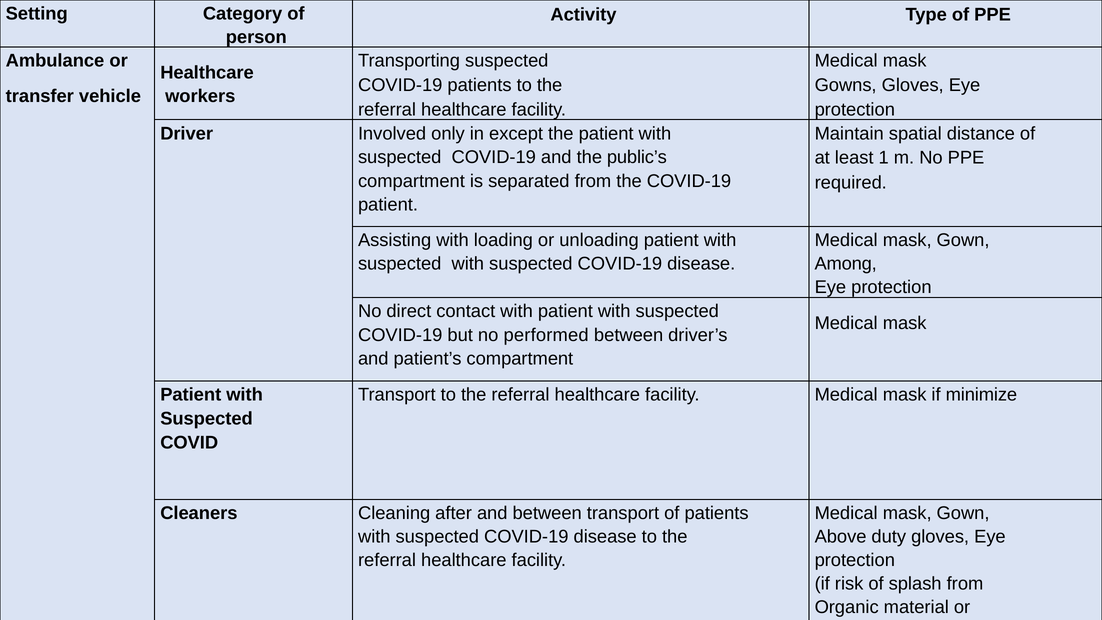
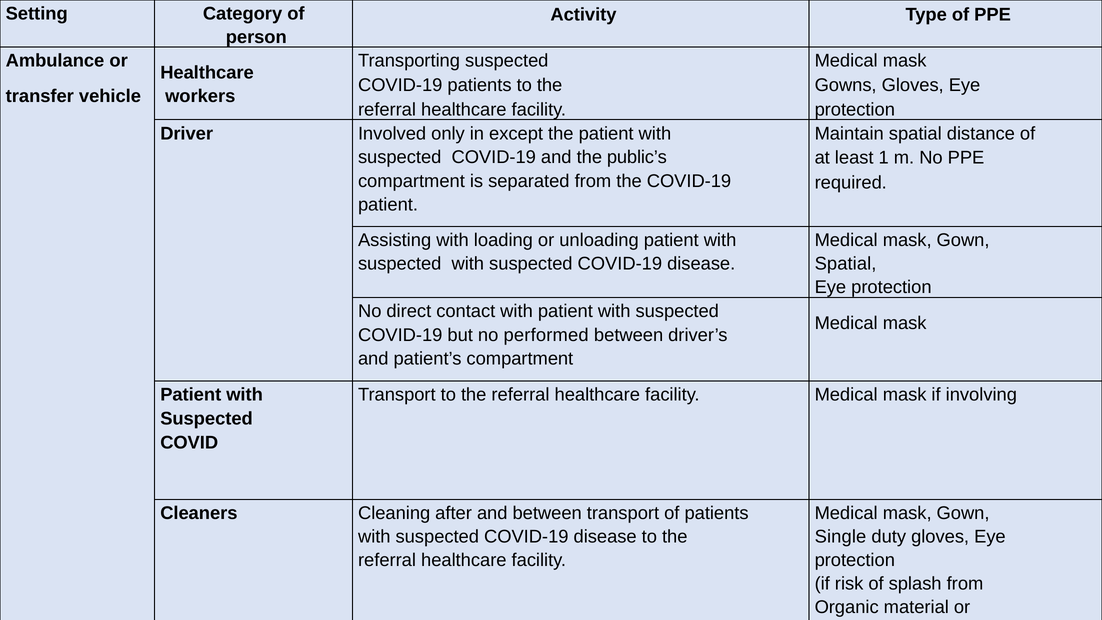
Among: Among -> Spatial (846, 264)
minimize: minimize -> involving (981, 395)
Above: Above -> Single (840, 537)
